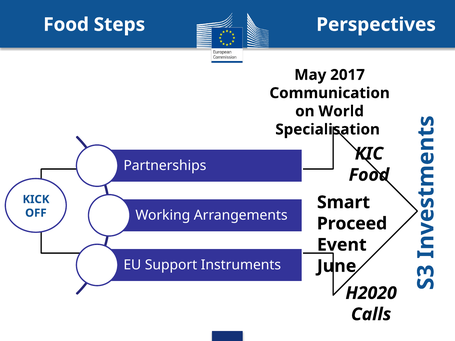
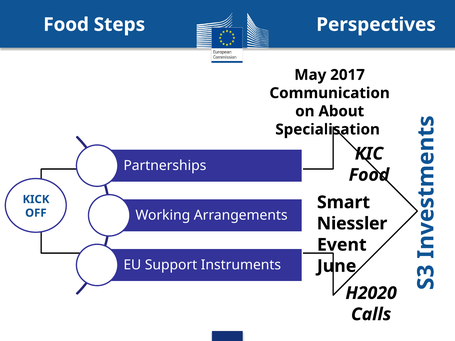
World: World -> About (341, 111)
Proceed: Proceed -> Niessler (352, 224)
